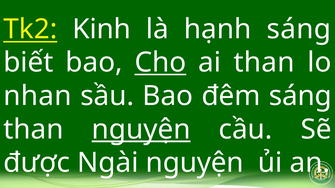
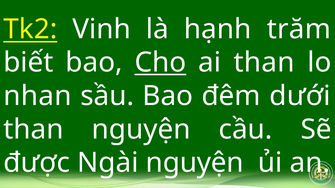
Kinh: Kinh -> Vinh (102, 29)
hạnh sáng: sáng -> trăm (299, 29)
đêm sáng: sáng -> dưới (300, 96)
nguyện underline: present -> none (141, 130)
